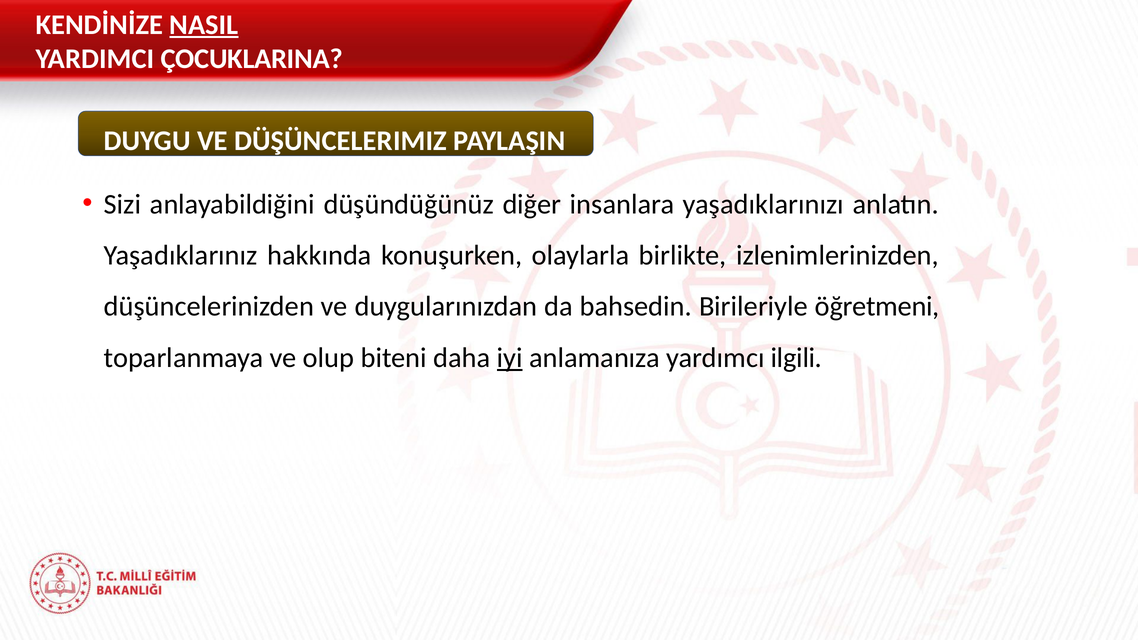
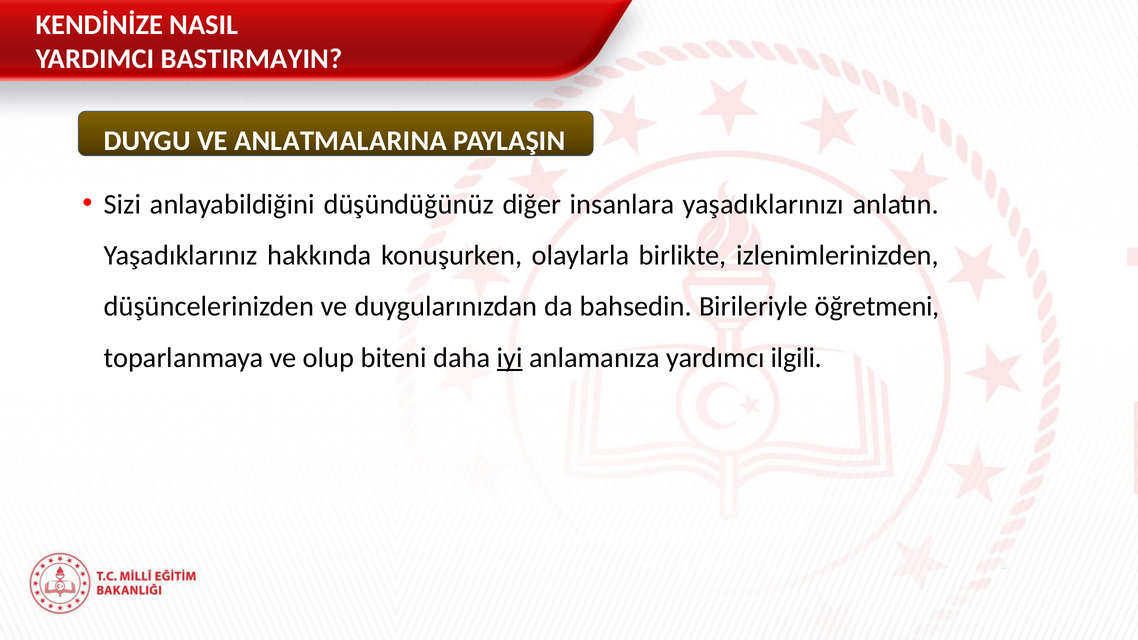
NASIL underline: present -> none (204, 25)
ÇOCUKLARINA: ÇOCUKLARINA -> BASTIRMAYIN (251, 59)
DÜŞÜNCELERIMIZ: DÜŞÜNCELERIMIZ -> ANLATMALARINA (340, 141)
